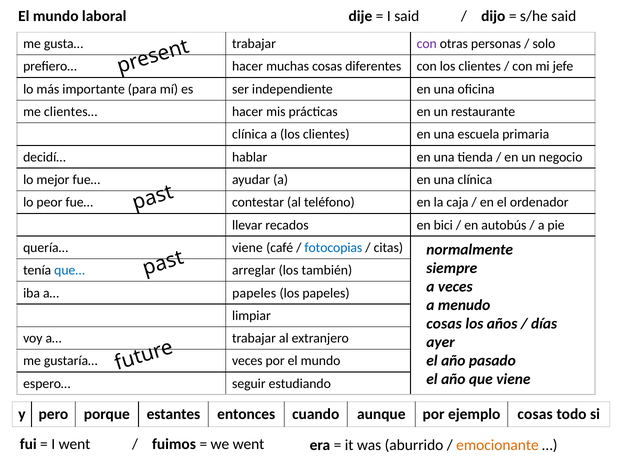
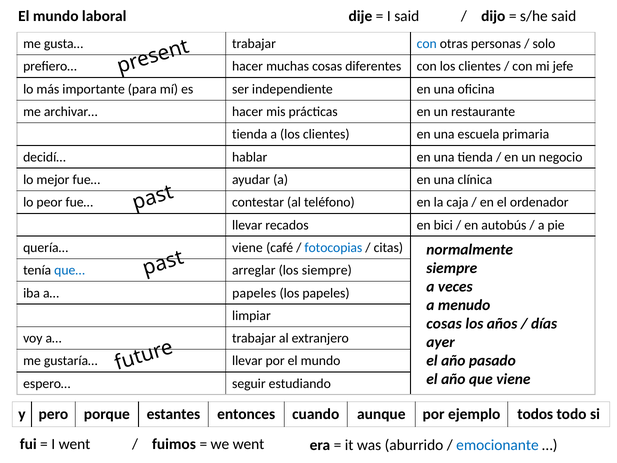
con colour: purple -> blue (427, 44)
clientes…: clientes… -> archivar… (71, 112)
clínica: clínica -> tienda (250, 134)
los también: también -> siempre (327, 270)
gustaría… veces: veces -> llevar (247, 361)
ejemplo cosas: cosas -> todos (535, 414)
emocionante colour: orange -> blue (497, 445)
